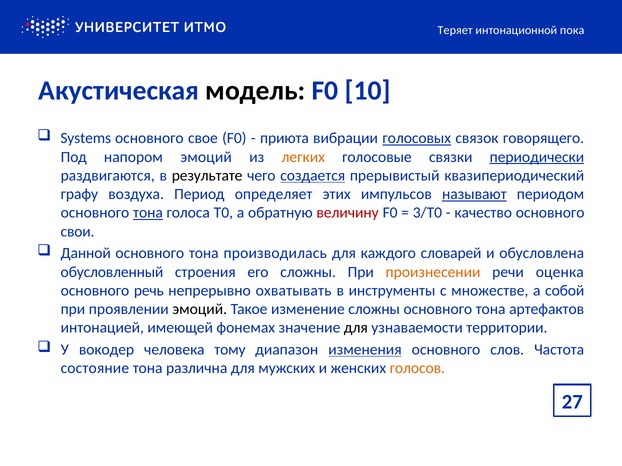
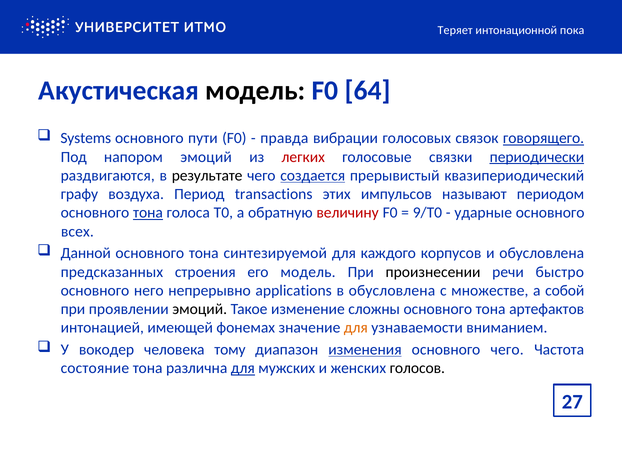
10: 10 -> 64 (368, 91)
свое: свое -> пути (203, 138)
приюта: приюта -> правда (284, 138)
голосовых underline: present -> none (417, 138)
говорящего underline: none -> present (544, 138)
легких colour: orange -> red (303, 157)
определяет: определяет -> transactions (274, 194)
называют underline: present -> none (474, 194)
3/Т0: 3/Т0 -> 9/Т0 (427, 213)
качество: качество -> ударные (483, 213)
свои: свои -> всех (77, 232)
производилась: производилась -> синтезируемой (275, 254)
словарей: словарей -> корпусов (451, 254)
обусловленный: обусловленный -> предсказанных (112, 272)
его сложны: сложны -> модель (308, 272)
произнесении colour: orange -> black (433, 272)
оценка: оценка -> быстро (560, 272)
речь: речь -> него (149, 291)
охватывать: охватывать -> applications (294, 291)
в инструменты: инструменты -> обусловлена (392, 291)
для colour: black -> orange (356, 328)
территории: территории -> вниманием (507, 328)
основного слов: слов -> чего (507, 350)
для underline: none -> present (243, 369)
голосов colour: orange -> black (417, 369)
